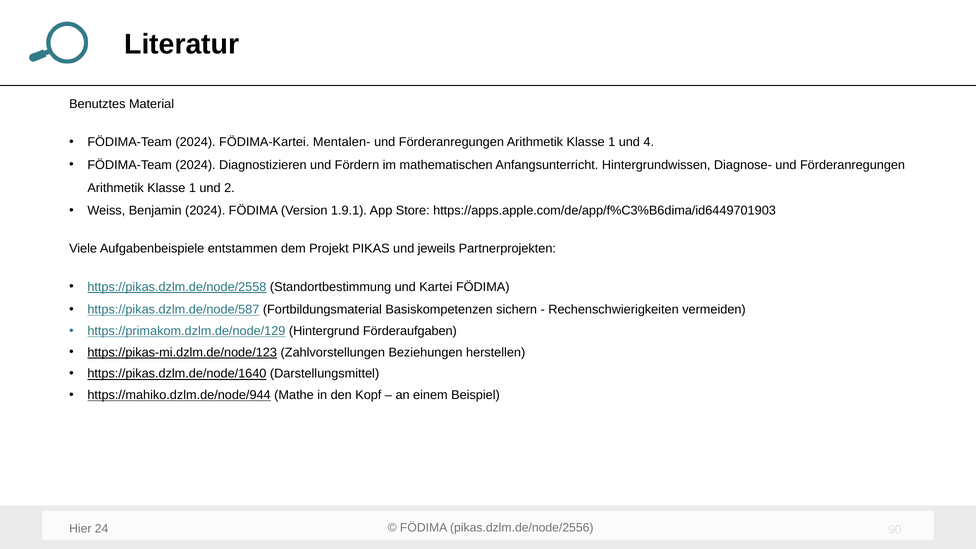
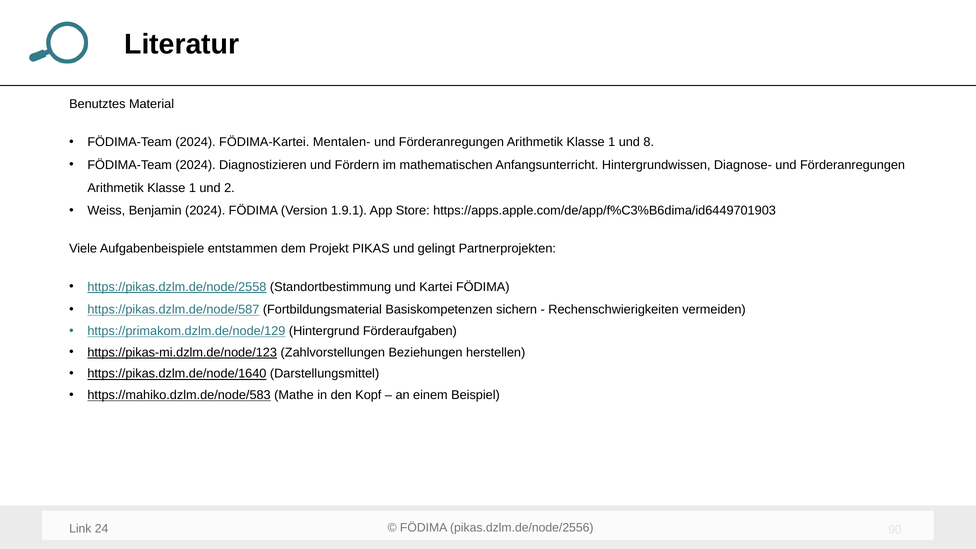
4: 4 -> 8 (649, 142)
jeweils: jeweils -> gelingt (436, 249)
https://mahiko.dzlm.de/node/944: https://mahiko.dzlm.de/node/944 -> https://mahiko.dzlm.de/node/583 (179, 395)
Hier: Hier -> Link (80, 529)
